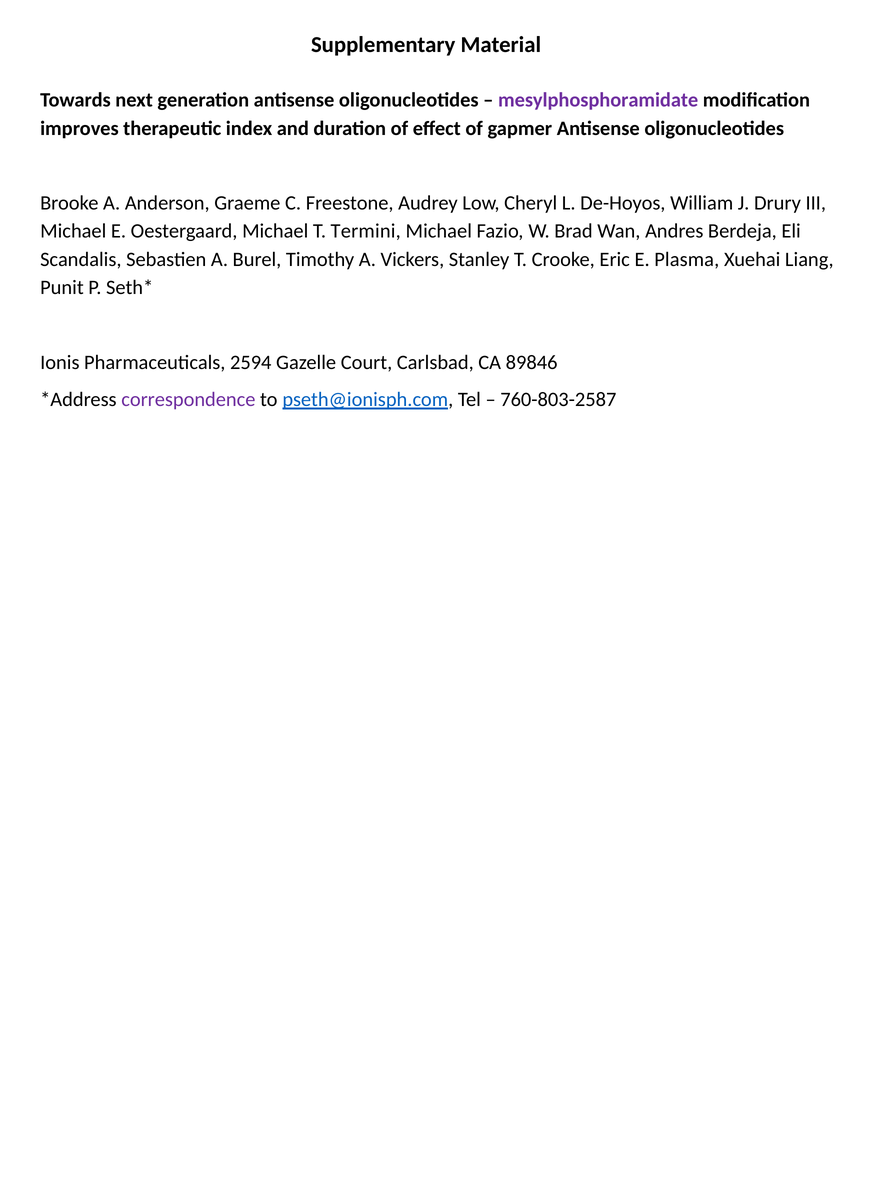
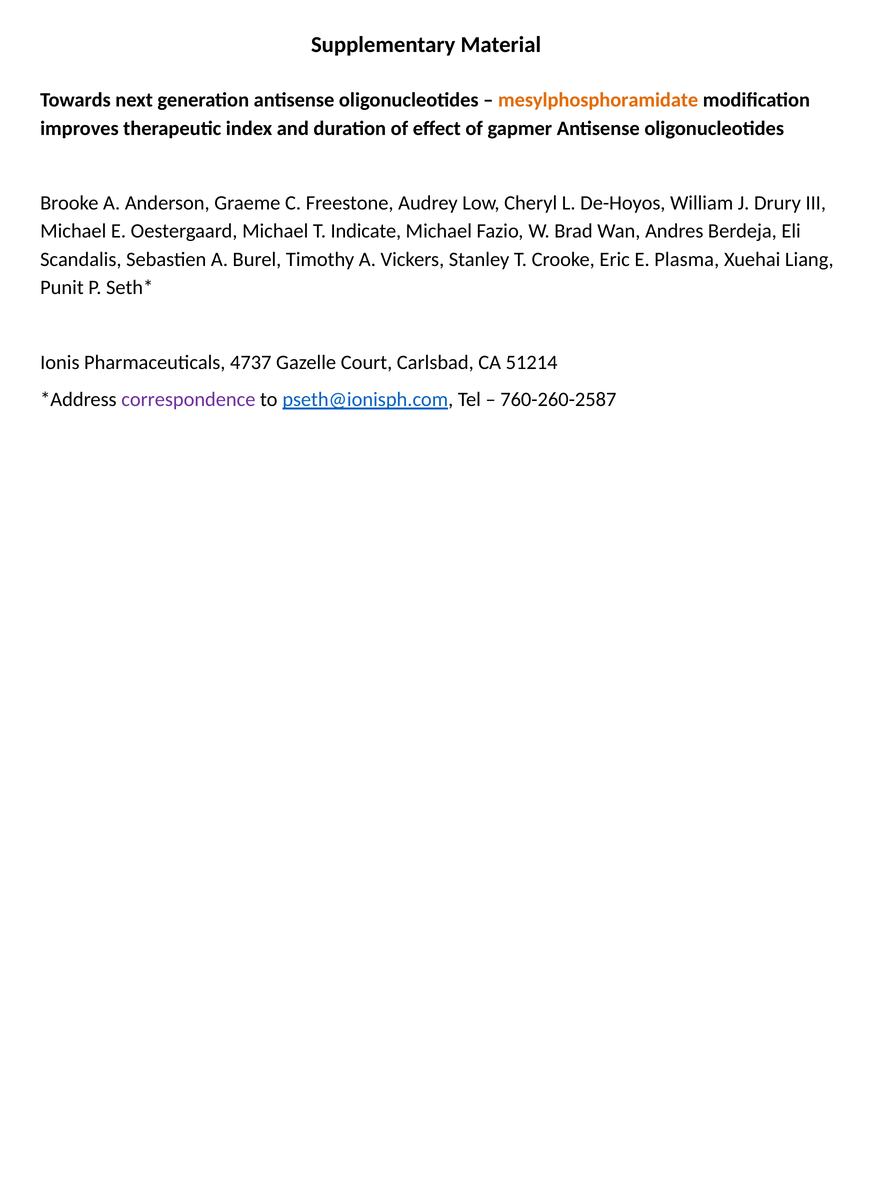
mesylphosphoramidate colour: purple -> orange (598, 100)
Termini: Termini -> Indicate (366, 231)
2594: 2594 -> 4737 (251, 362)
89846: 89846 -> 51214 (532, 362)
760-803-2587: 760-803-2587 -> 760-260-2587 (558, 400)
